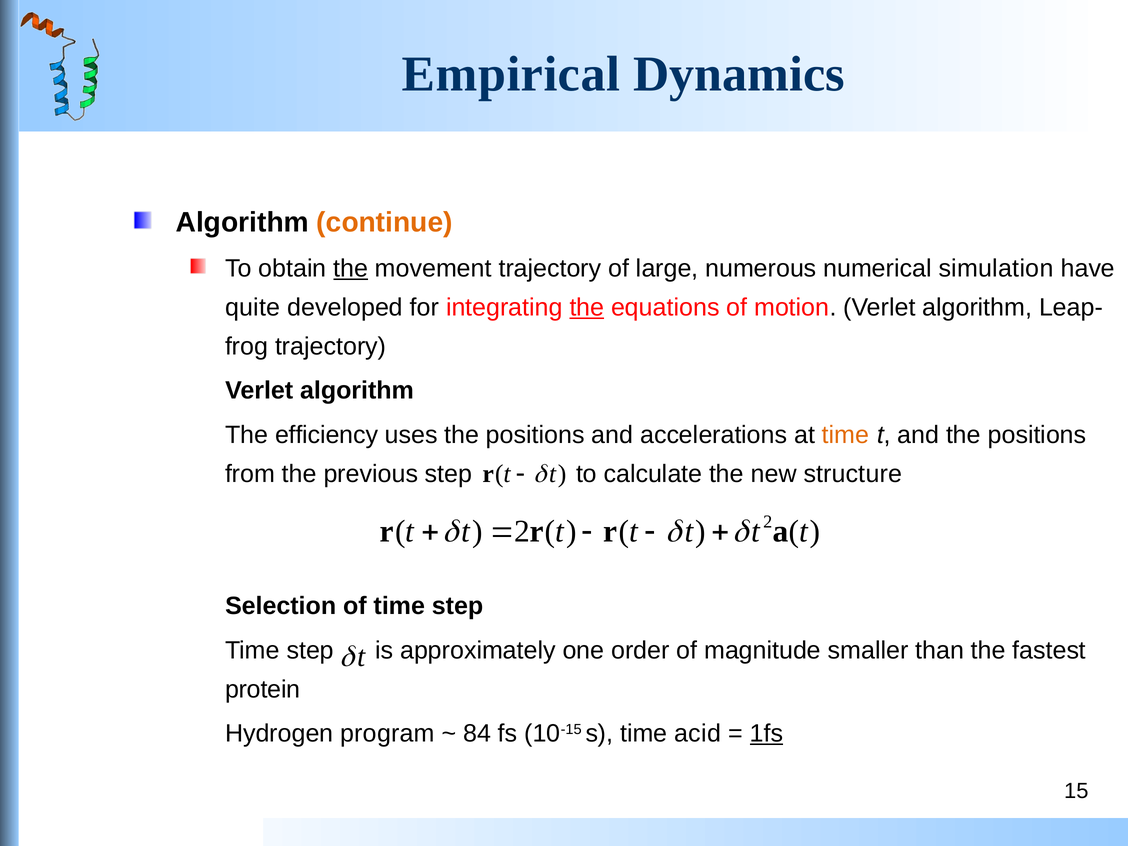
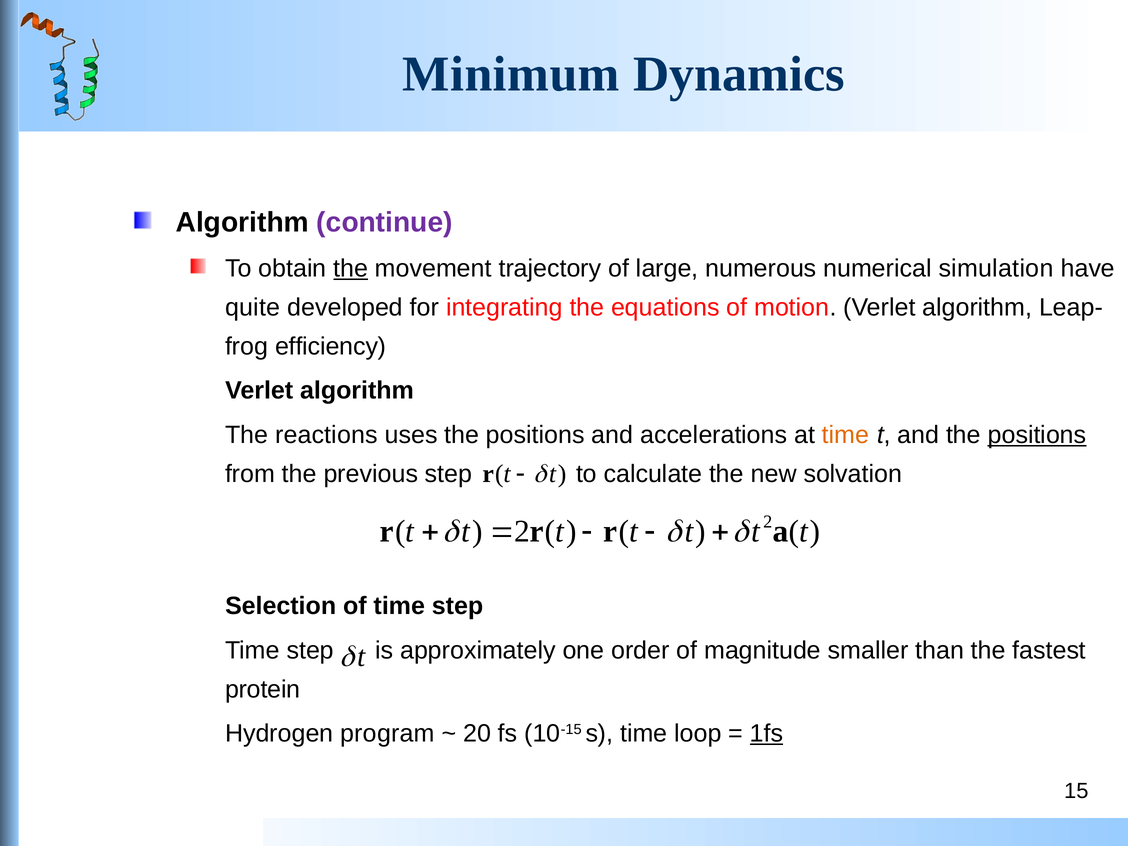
Empirical: Empirical -> Minimum (511, 74)
continue colour: orange -> purple (385, 223)
the underline: present -> none (587, 307)
trajectory: trajectory -> efficiency (331, 347)
efficiency: efficiency -> reactions (326, 435)
positions underline: none -> present (1037, 435)
structure: structure -> solvation (853, 474)
84: 84 -> 20 (477, 733)
acid: acid -> loop (698, 733)
